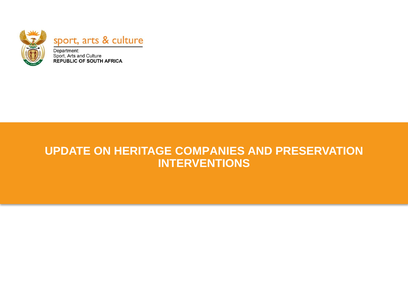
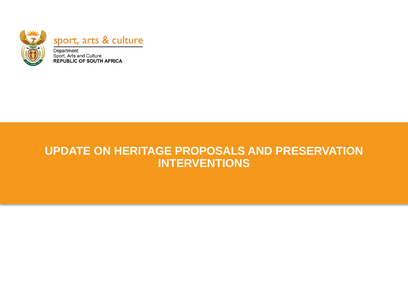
COMPANIES: COMPANIES -> PROPOSALS (210, 151)
